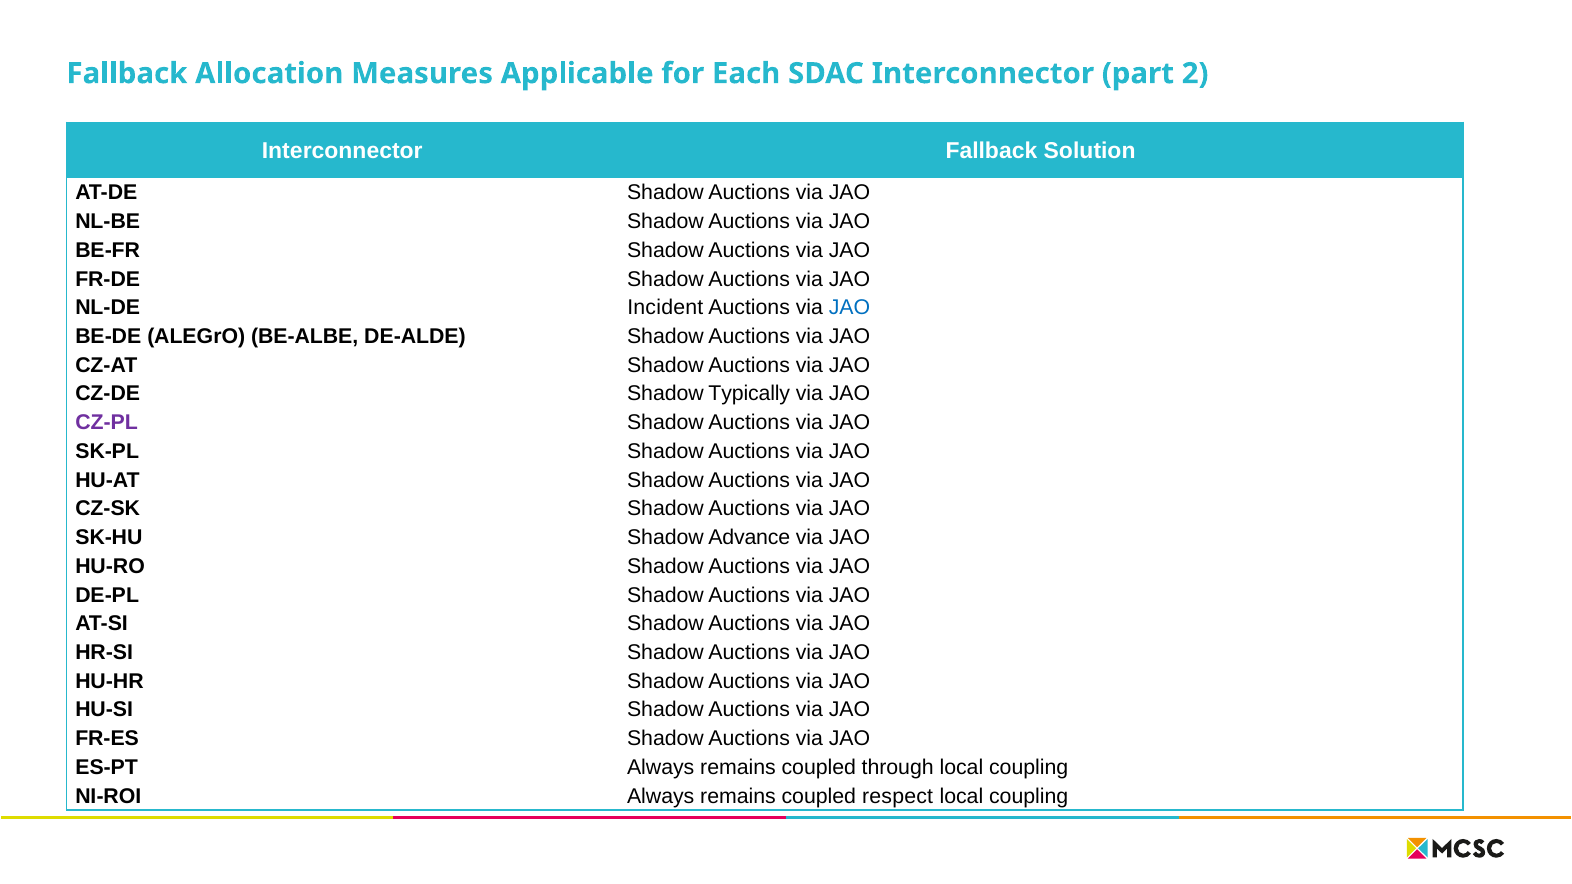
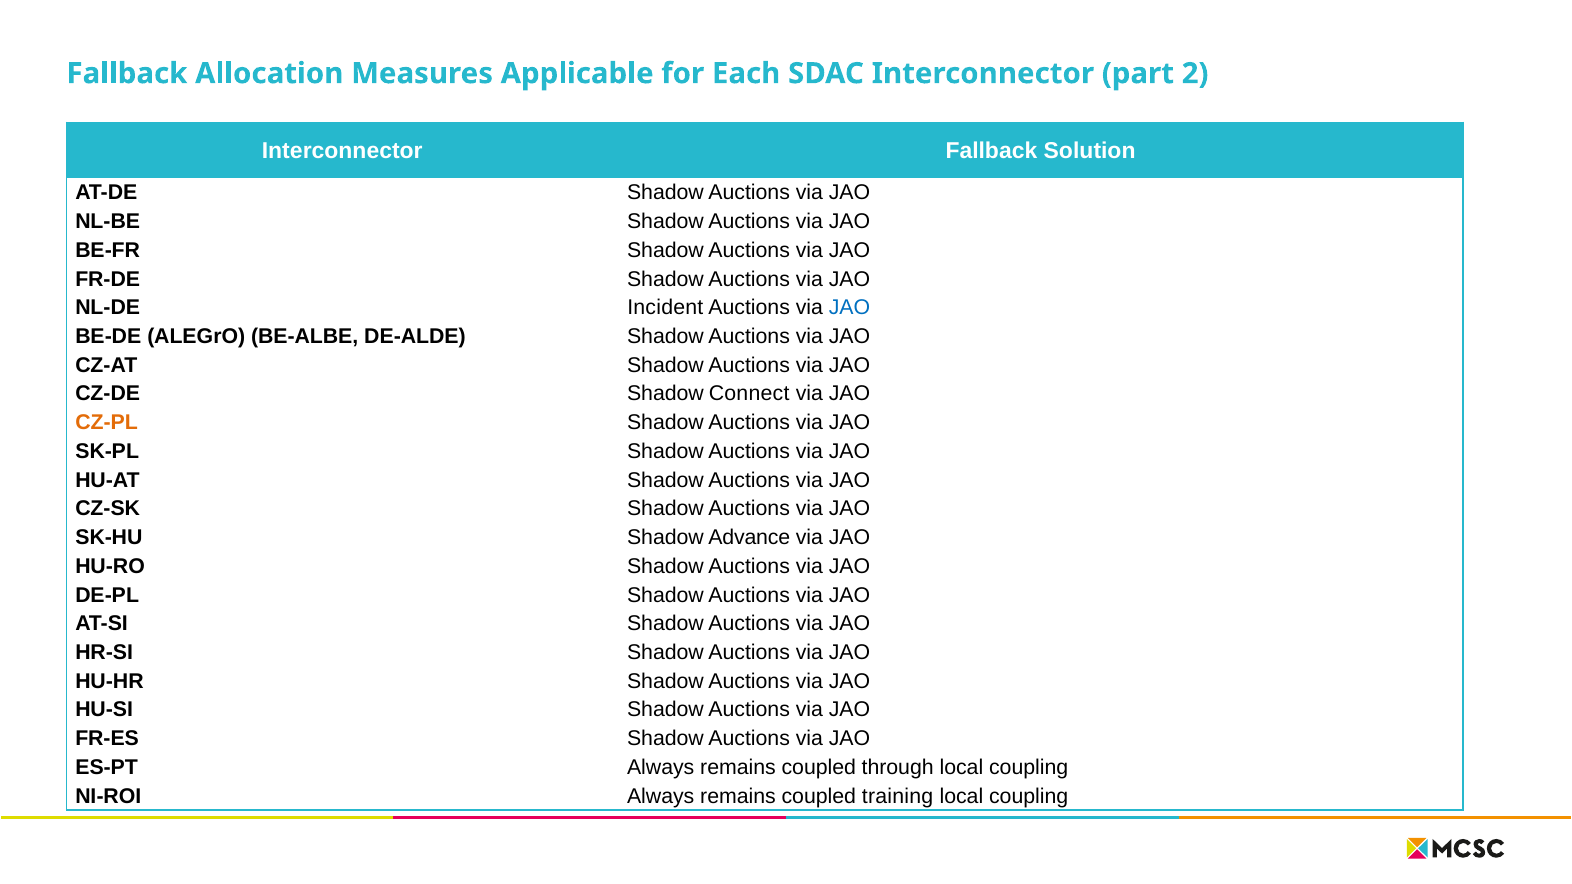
Typically: Typically -> Connect (749, 394)
CZ-PL colour: purple -> orange (107, 423)
respect: respect -> training (898, 796)
